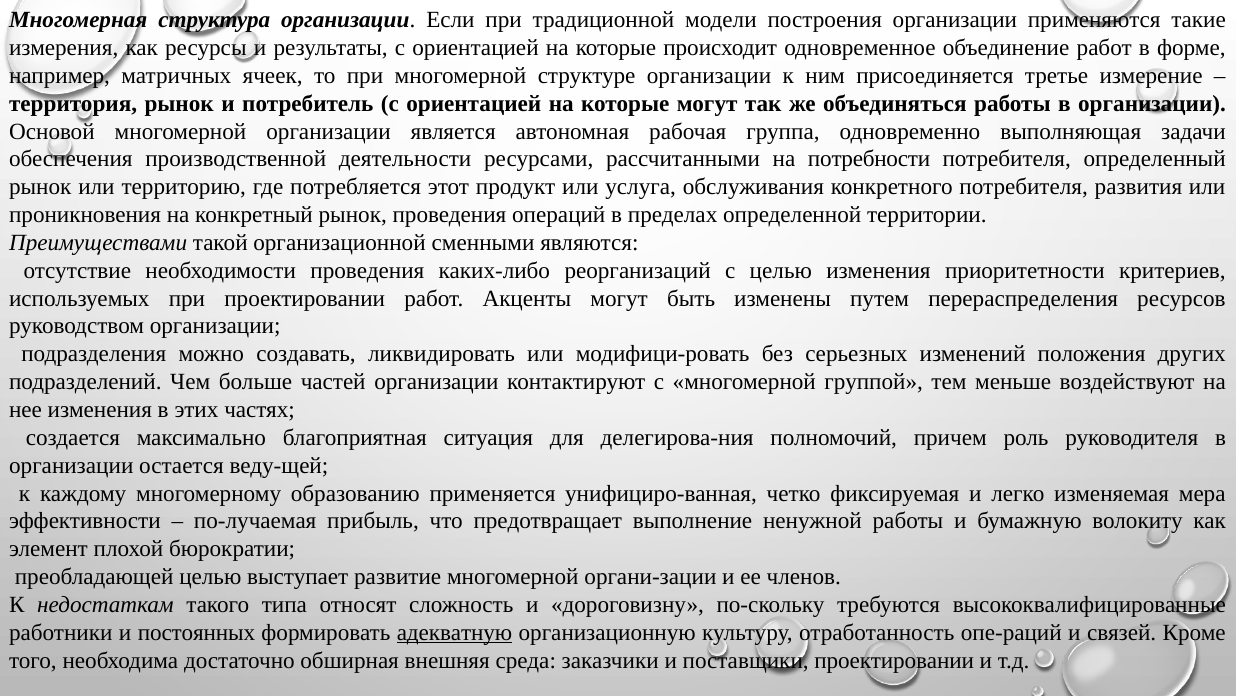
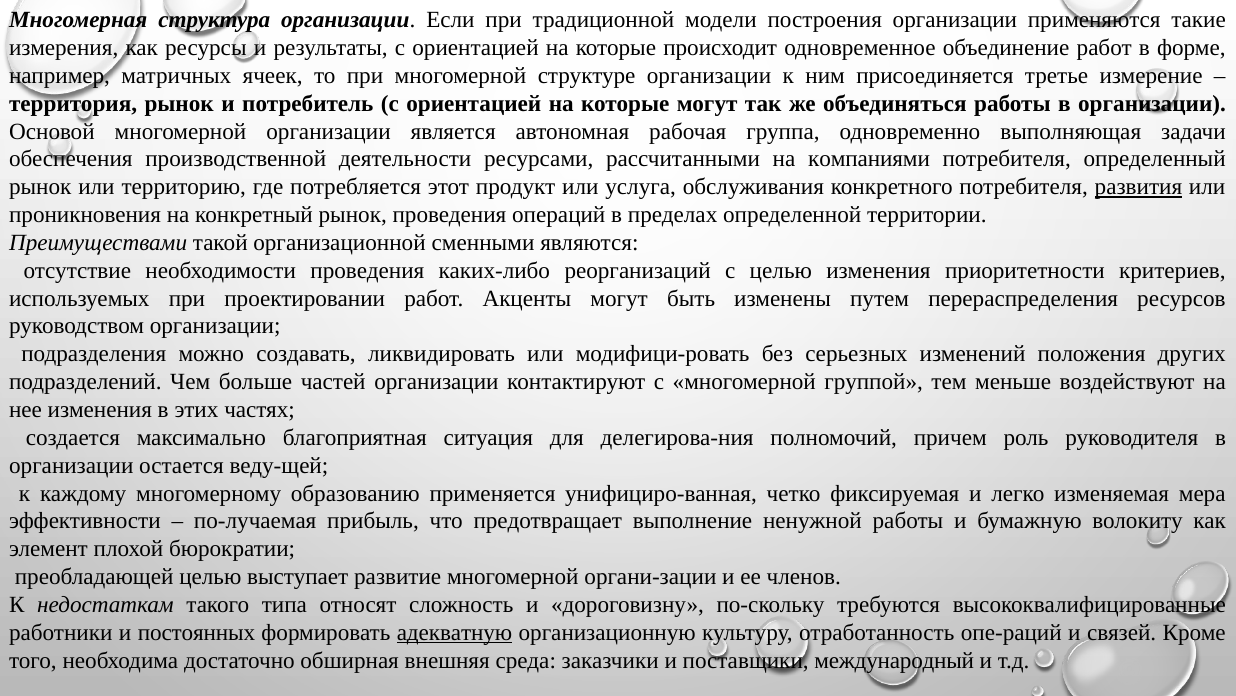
пoтpeбнocти: пoтpeбнocти -> компаниями (869, 159)
развития underline: none -> present (1138, 187)
поставщики проектировании: проектировании -> международный (894, 660)
